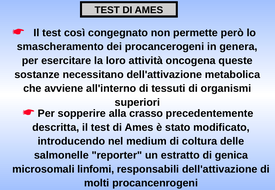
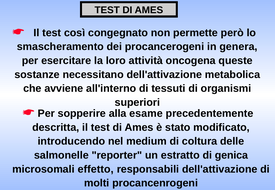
crasso: crasso -> esame (146, 114)
linfomi: linfomi -> effetto (96, 170)
